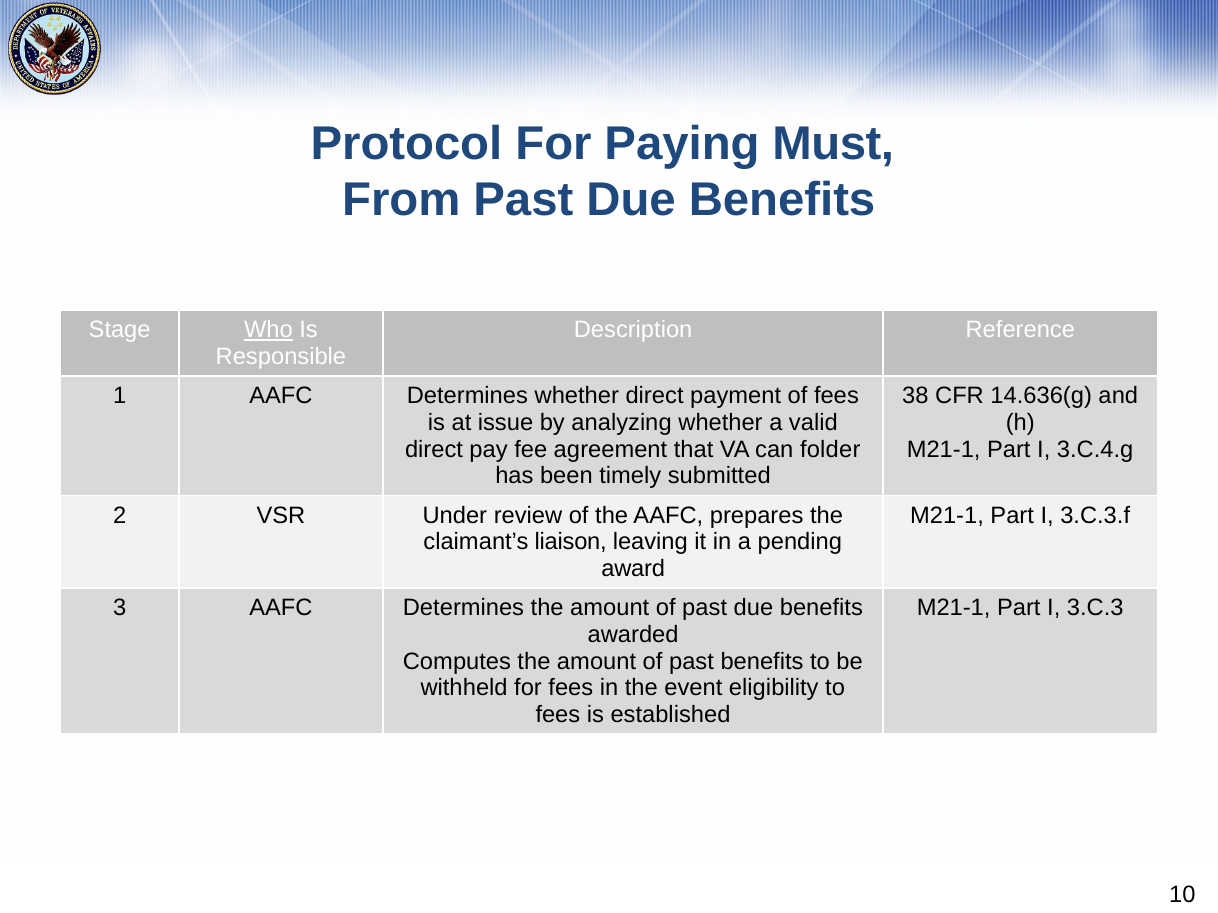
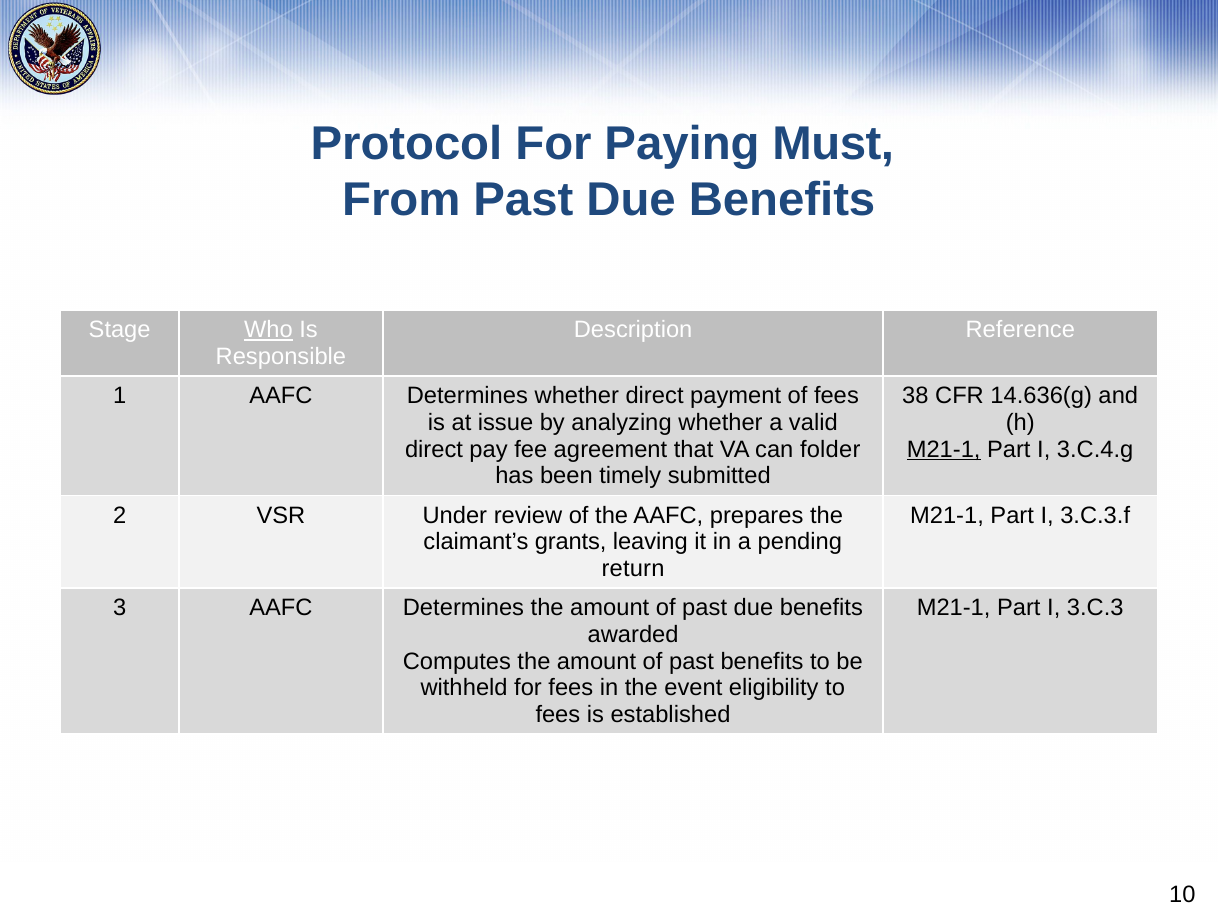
M21-1 underline: none -> present (944, 450)
liaison: liaison -> grants (571, 542)
award: award -> return (633, 569)
